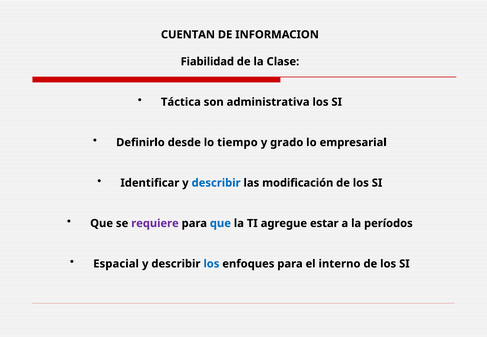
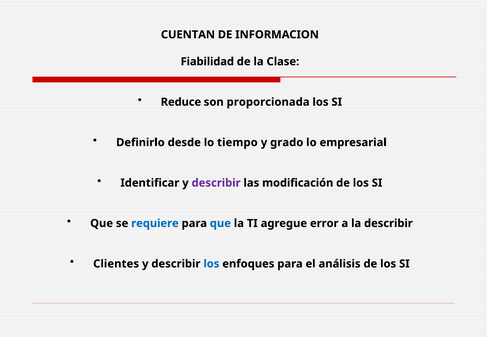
Táctica: Táctica -> Reduce (181, 102)
administrativa: administrativa -> proporcionada (268, 102)
describir colour: blue -> purple (216, 183)
requiere colour: purple -> blue (155, 223)
estar: estar -> error (324, 223)
la períodos: períodos -> describir (388, 223)
Espacial: Espacial -> Clientes (116, 264)
interno: interno -> análisis (340, 264)
